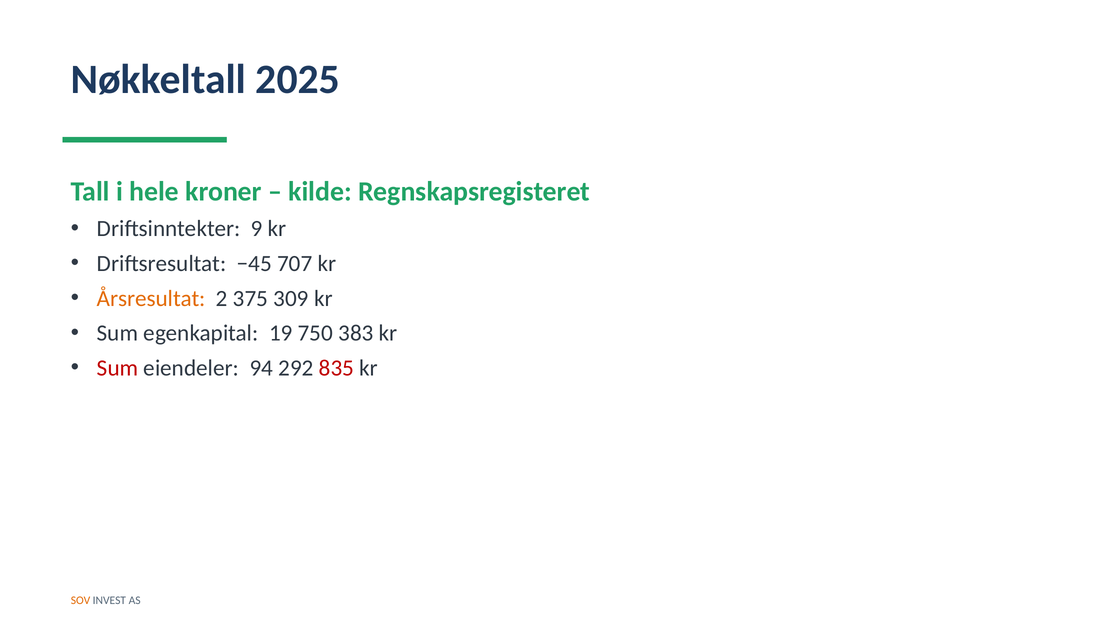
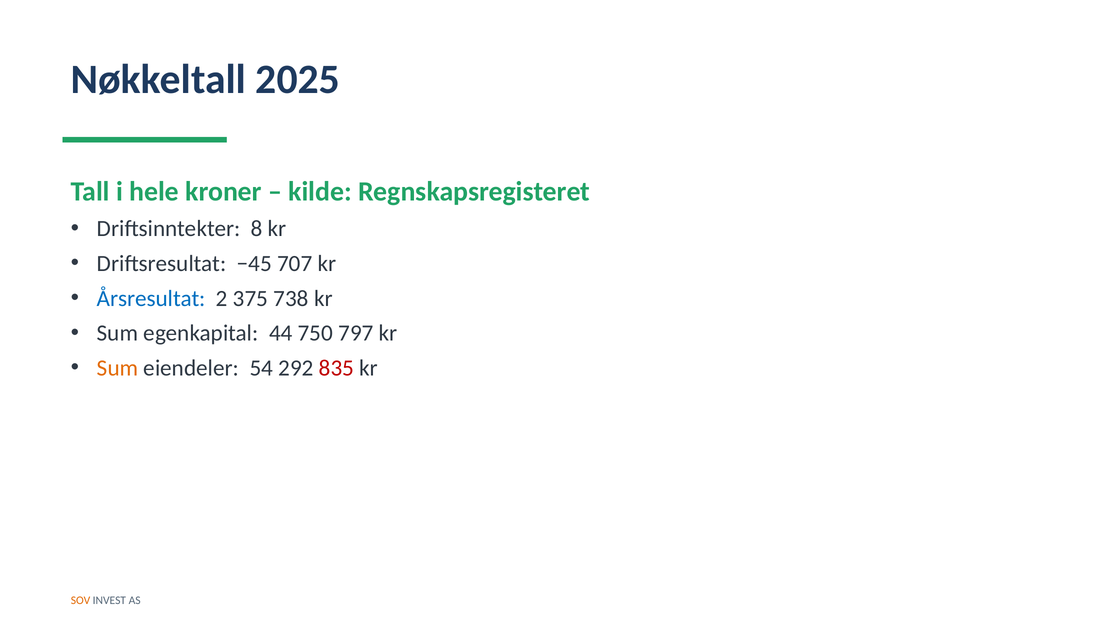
9: 9 -> 8 (257, 229)
Årsresultat colour: orange -> blue (151, 298)
309: 309 -> 738 (291, 298)
19: 19 -> 44 (281, 333)
383: 383 -> 797 (356, 333)
Sum colour: red -> orange (118, 368)
94: 94 -> 54 (261, 368)
